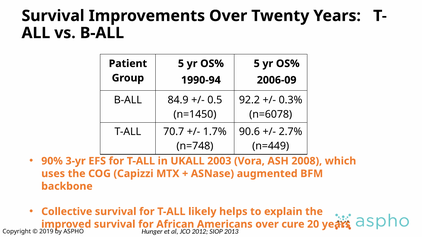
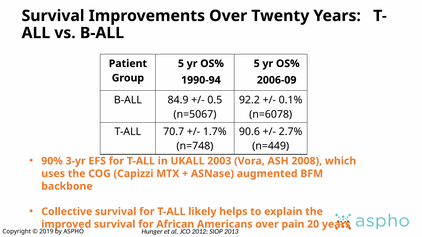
0.3%: 0.3% -> 0.1% (291, 100)
n=1450: n=1450 -> n=5067 (195, 114)
cure: cure -> pain (293, 225)
